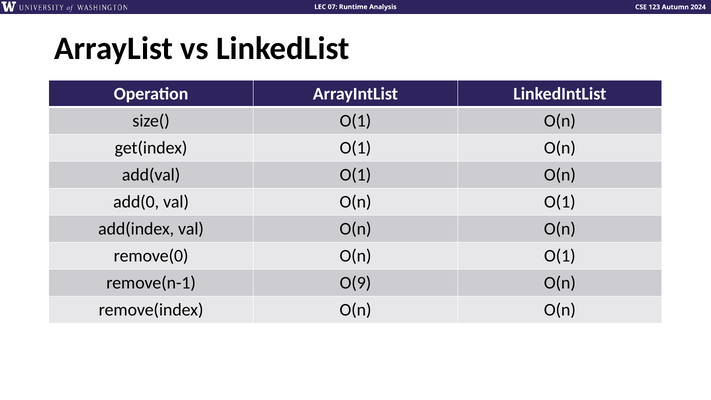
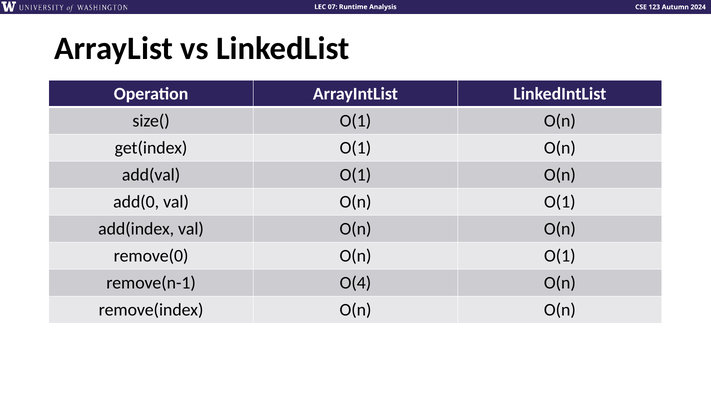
O(9: O(9 -> O(4 (355, 283)
